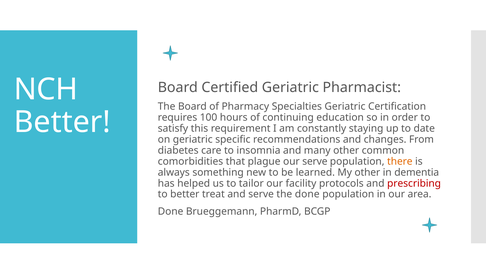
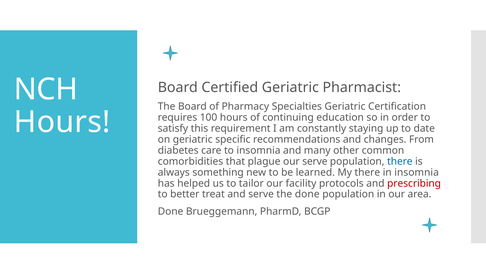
Better: Better -> Hours (62, 122)
there colour: orange -> blue (400, 161)
My other: other -> there (367, 172)
in dementia: dementia -> insomnia (417, 172)
